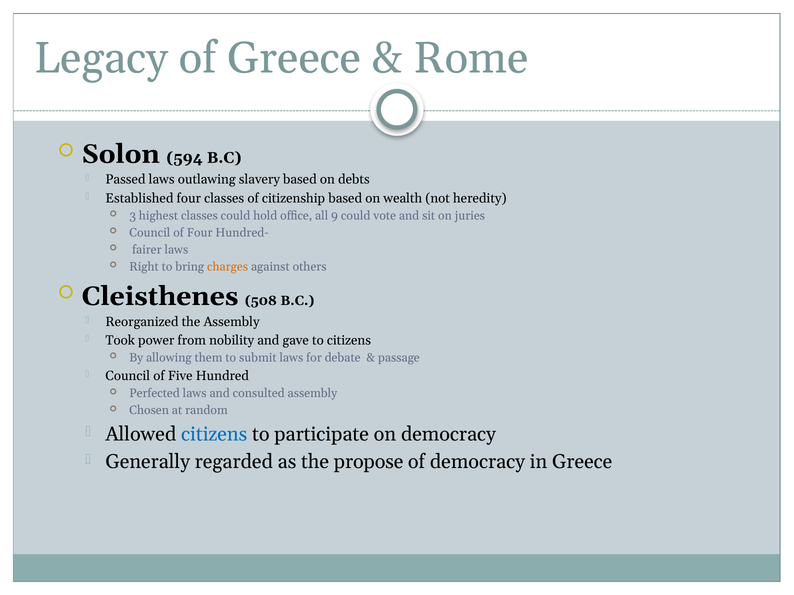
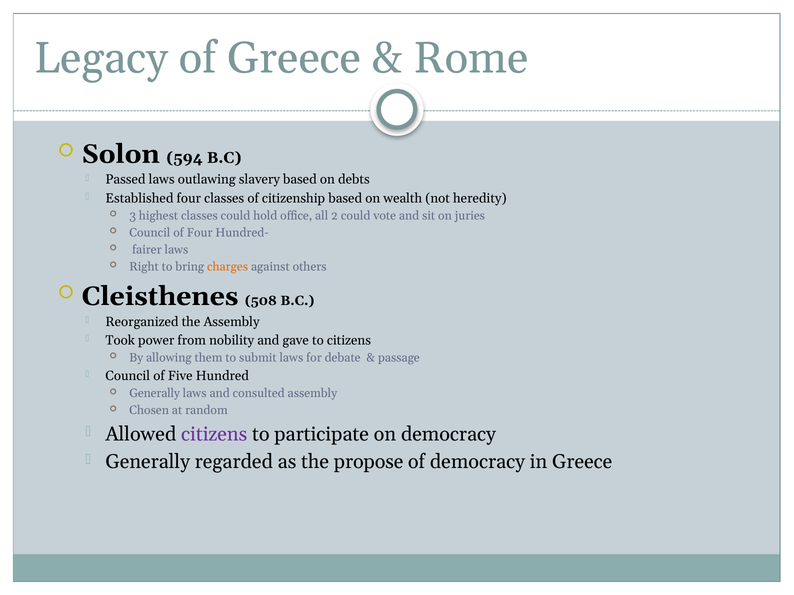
9: 9 -> 2 (334, 216)
Perfected: Perfected -> Generally (155, 394)
citizens colour: blue -> purple (214, 435)
